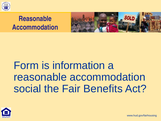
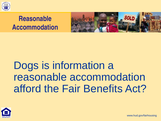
Form: Form -> Dogs (26, 65)
social: social -> afford (27, 89)
